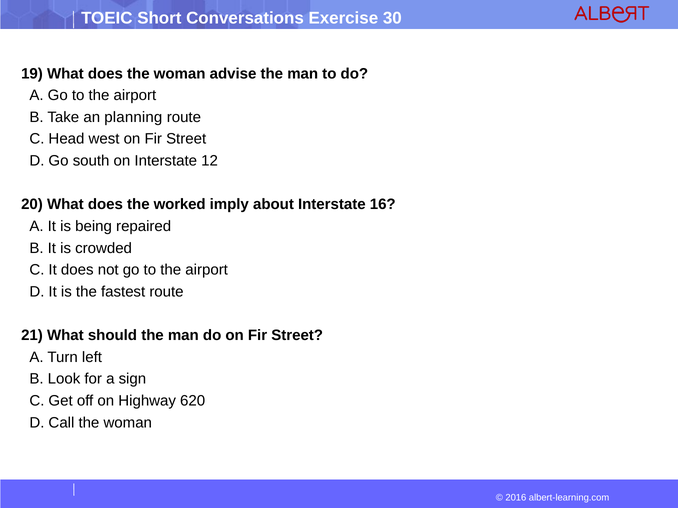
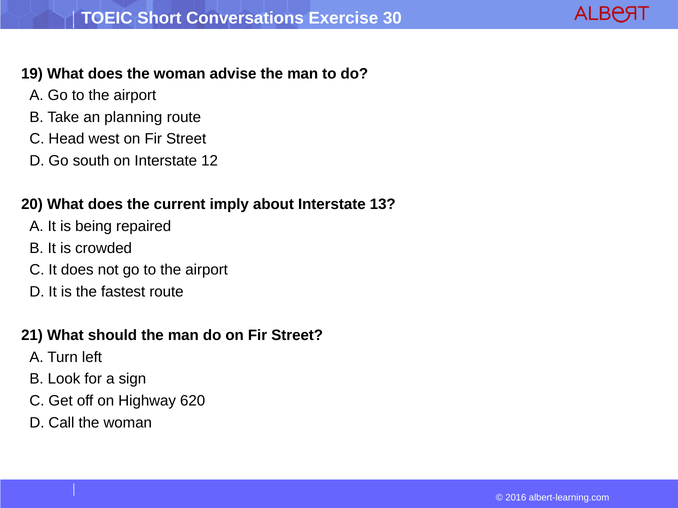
worked: worked -> current (180, 205)
16: 16 -> 13 (383, 205)
